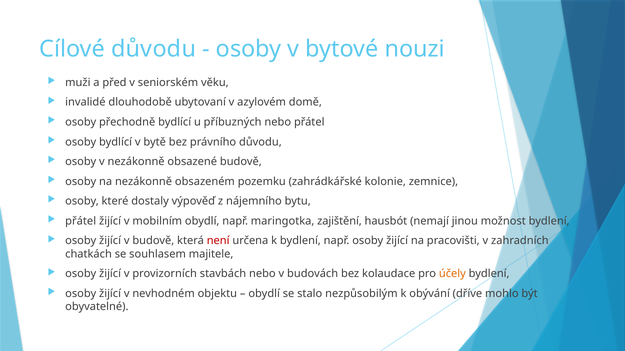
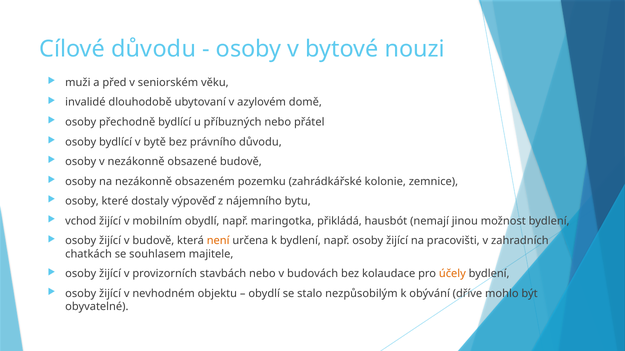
přátel: přátel -> vchod (81, 221)
zajištění: zajištění -> přikládá (339, 221)
není colour: red -> orange (218, 241)
